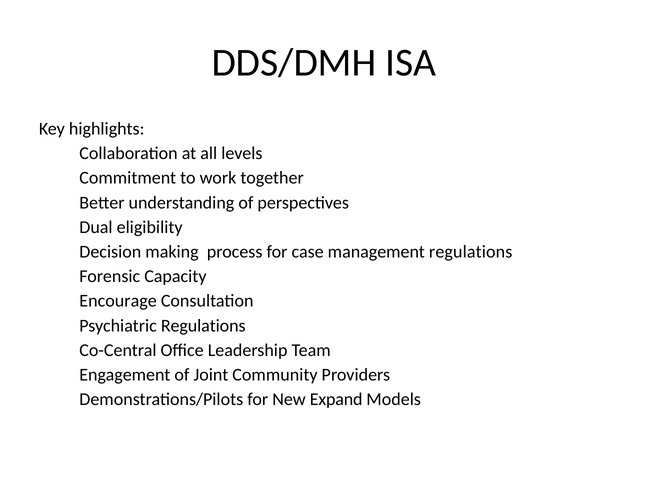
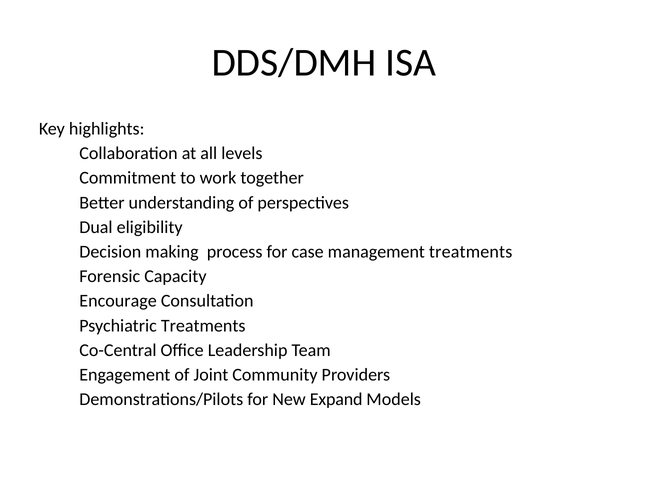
management regulations: regulations -> treatments (471, 252)
Psychiatric Regulations: Regulations -> Treatments (203, 326)
